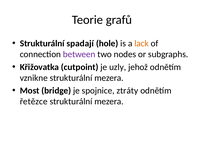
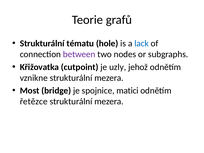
spadají: spadají -> tématu (80, 43)
lack colour: orange -> blue (142, 43)
ztráty: ztráty -> matici (127, 91)
